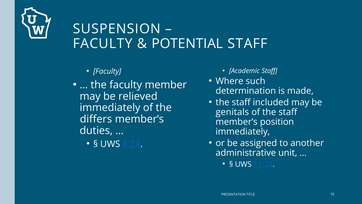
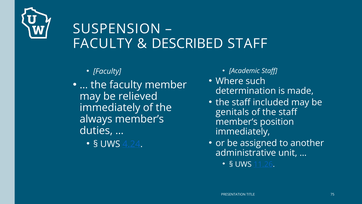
POTENTIAL: POTENTIAL -> DESCRIBED (187, 44)
differs: differs -> always (96, 119)
